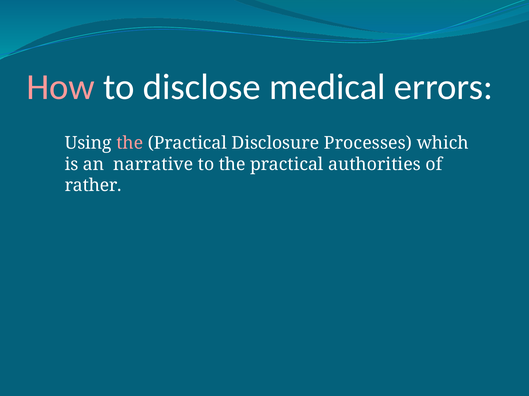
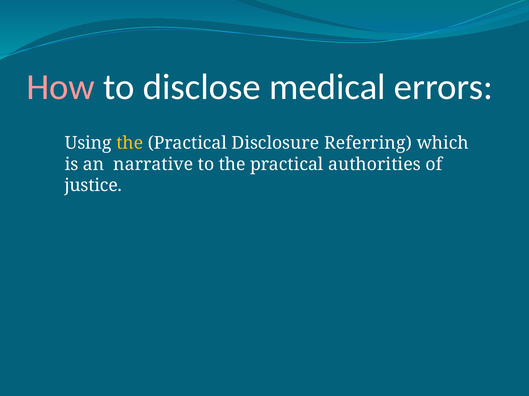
the colour: pink -> yellow (130, 143)
Processes: Processes -> Referring (368, 143)
rather: rather -> justice (93, 186)
